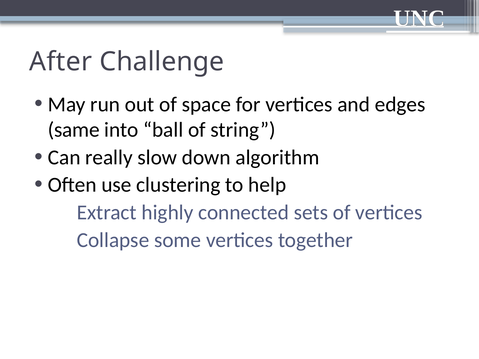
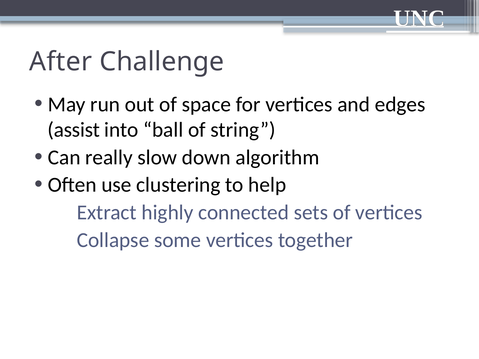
same: same -> assist (74, 130)
